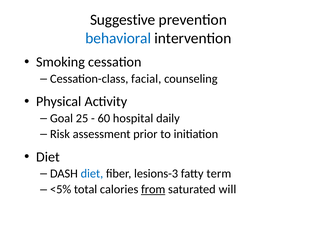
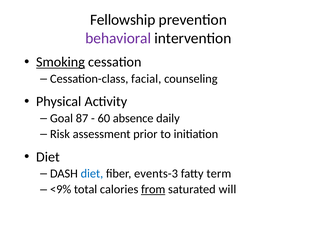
Suggestive: Suggestive -> Fellowship (123, 20)
behavioral colour: blue -> purple (118, 38)
Smoking underline: none -> present (61, 62)
25: 25 -> 87 (82, 118)
hospital: hospital -> absence (133, 118)
lesions-3: lesions-3 -> events-3 (156, 173)
<5%: <5% -> <9% (61, 189)
